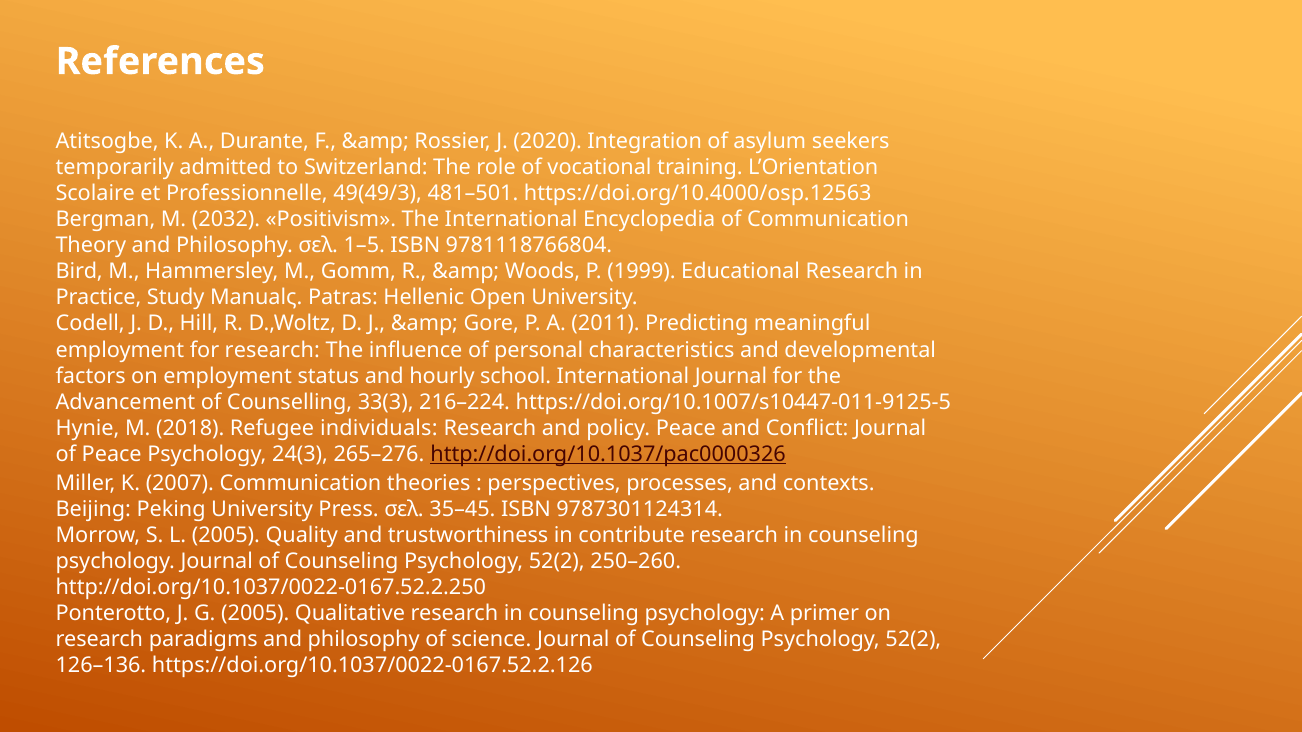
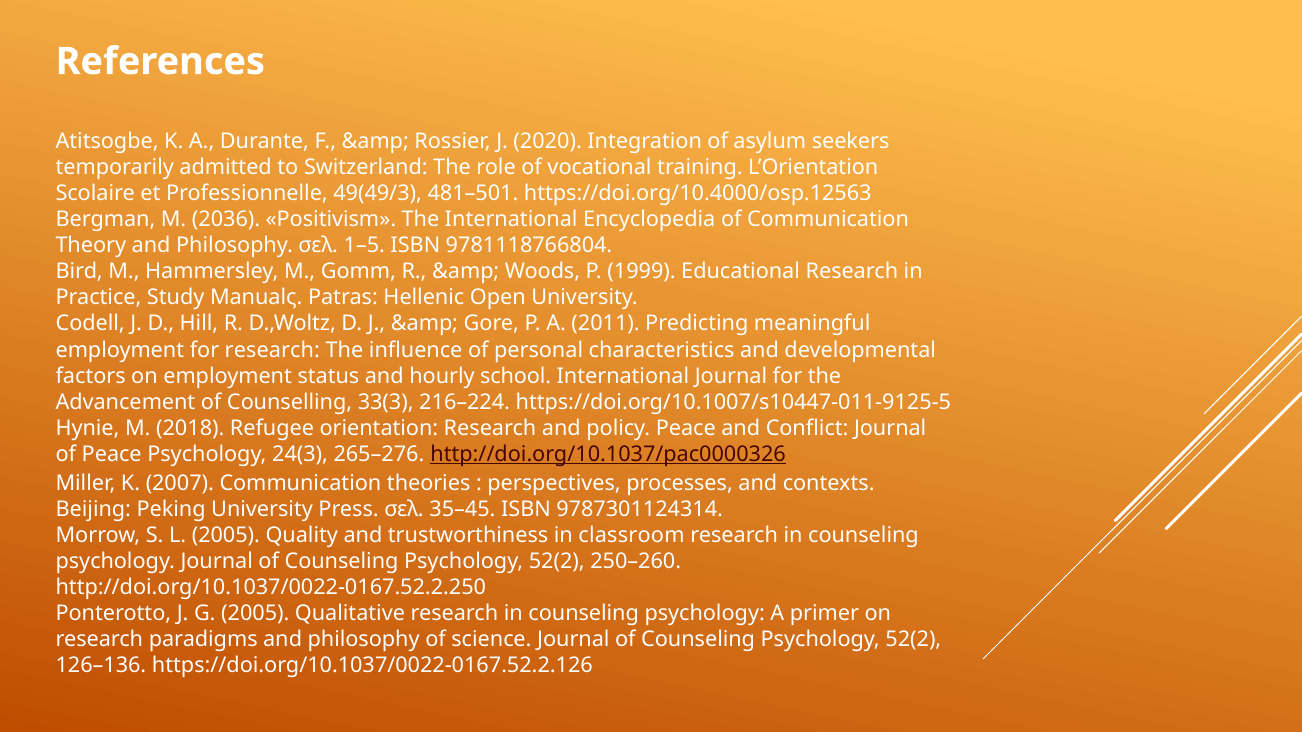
2032: 2032 -> 2036 (226, 220)
individuals: individuals -> orientation (379, 428)
contribute: contribute -> classroom (631, 536)
